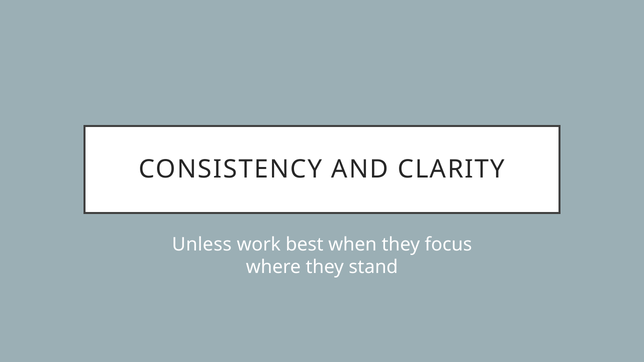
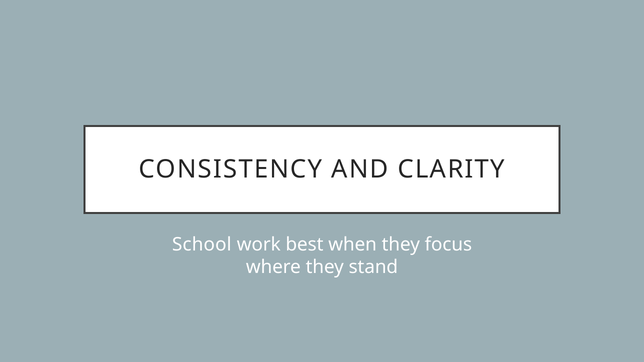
Unless: Unless -> School (202, 245)
